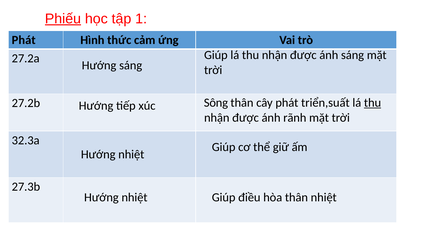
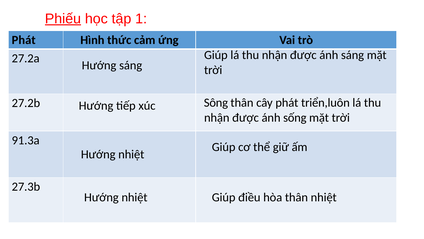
triển,suất: triển,suất -> triển,luôn (325, 103)
thu underline: present -> none (373, 103)
rãnh: rãnh -> sống (295, 117)
32.3a: 32.3a -> 91.3a (26, 140)
